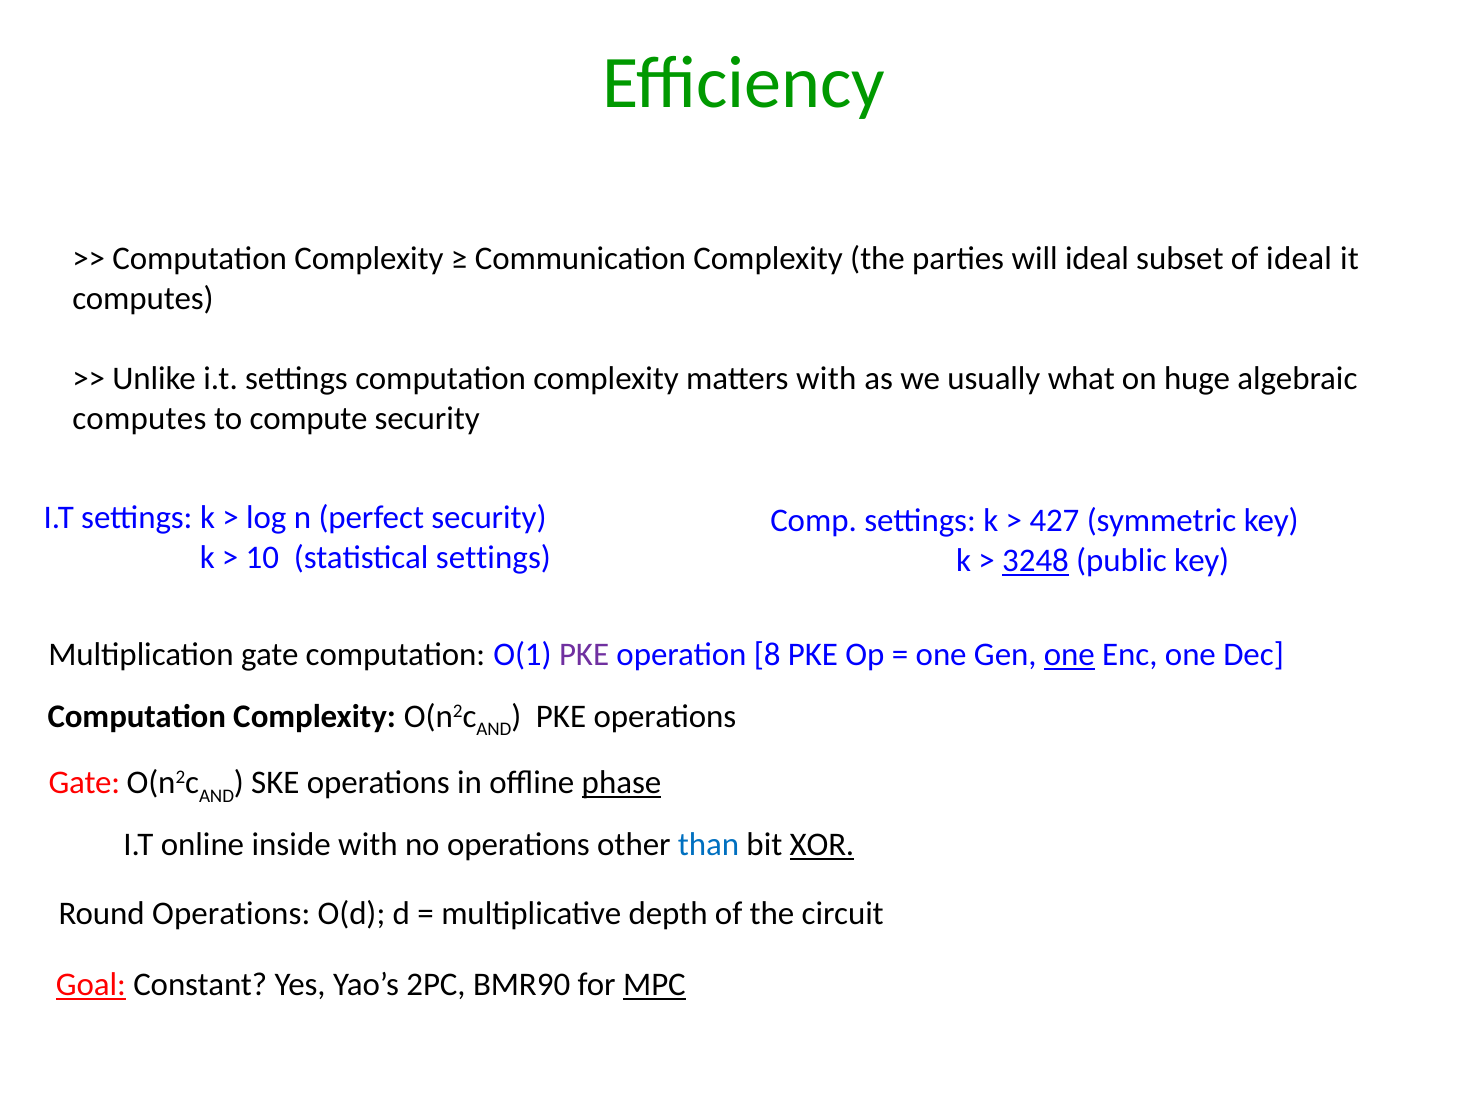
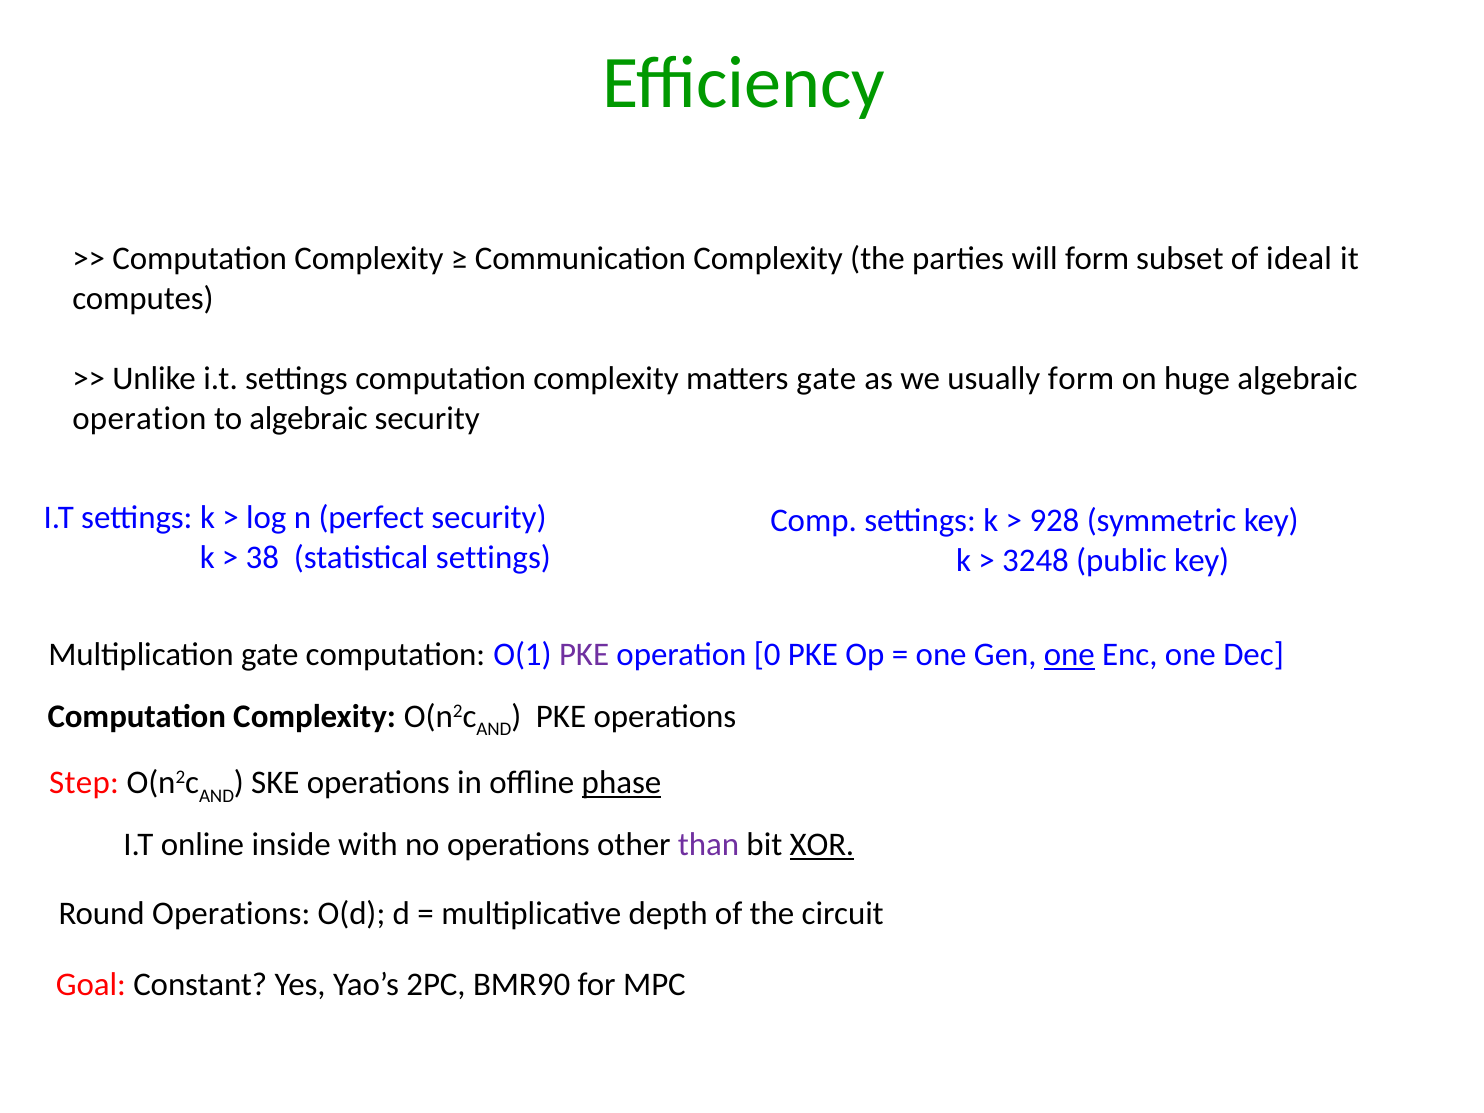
will ideal: ideal -> form (1097, 259)
matters with: with -> gate (826, 379)
usually what: what -> form (1081, 379)
computes: computes -> operation (139, 419)
to compute: compute -> algebraic (309, 419)
427: 427 -> 928 (1054, 521)
10: 10 -> 38 (262, 557)
3248 underline: present -> none (1036, 561)
8: 8 -> 0 (767, 654)
Gate: Gate -> Step (84, 783)
than colour: blue -> purple (709, 844)
Goal underline: present -> none (91, 985)
MPC underline: present -> none (654, 985)
